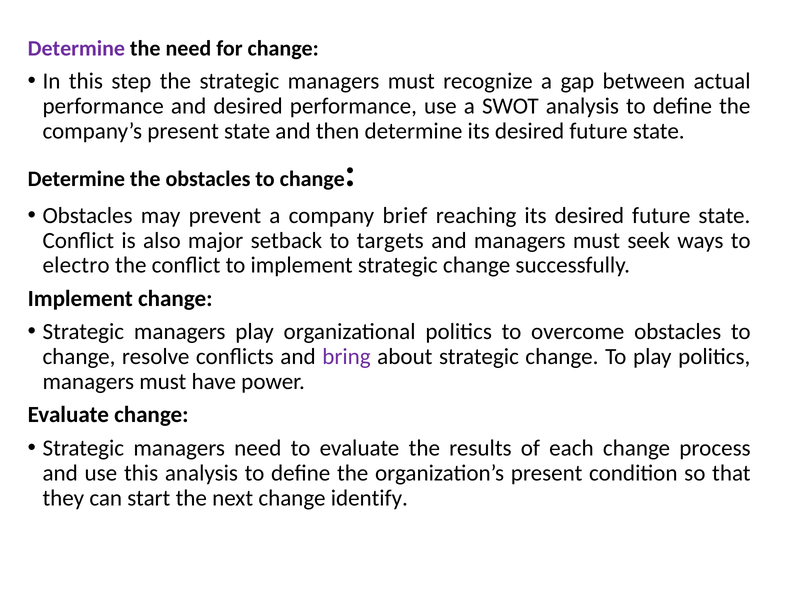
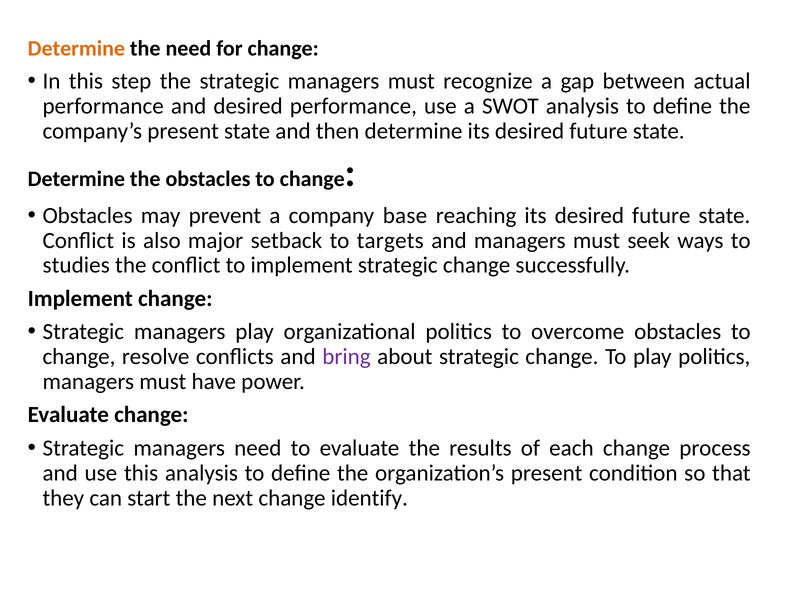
Determine colour: purple -> orange (76, 49)
brief: brief -> base (405, 215)
electro: electro -> studies (76, 265)
